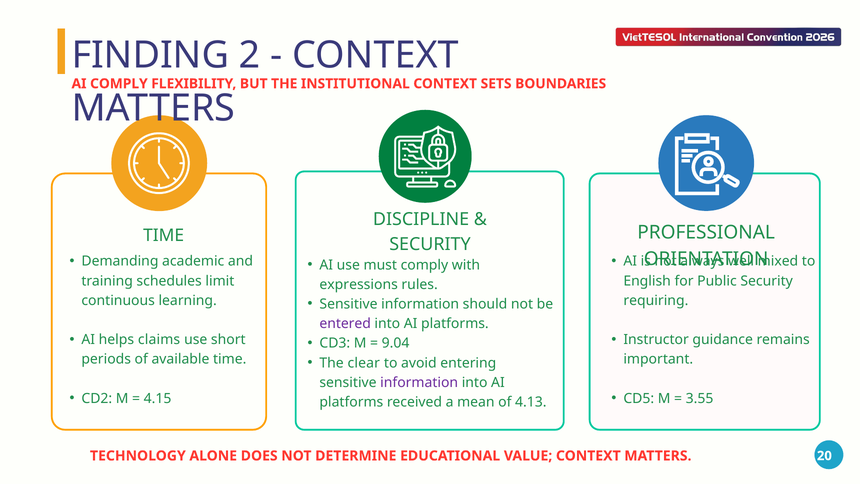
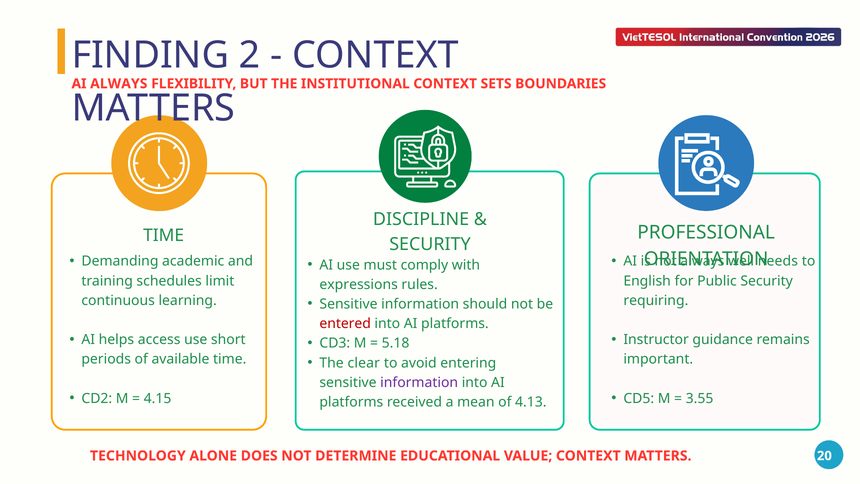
AI COMPLY: COMPLY -> ALWAYS (119, 84)
mixed: mixed -> needs (778, 261)
entered colour: purple -> red (345, 324)
claims: claims -> access (159, 339)
9.04: 9.04 -> 5.18 (396, 343)
